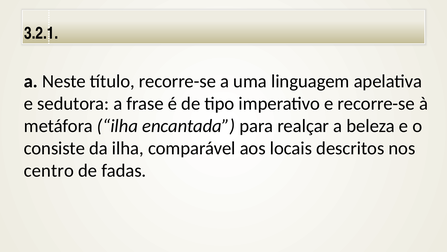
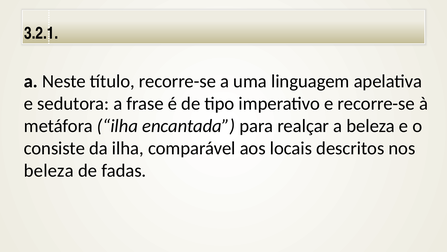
centro: centro -> beleza (49, 170)
